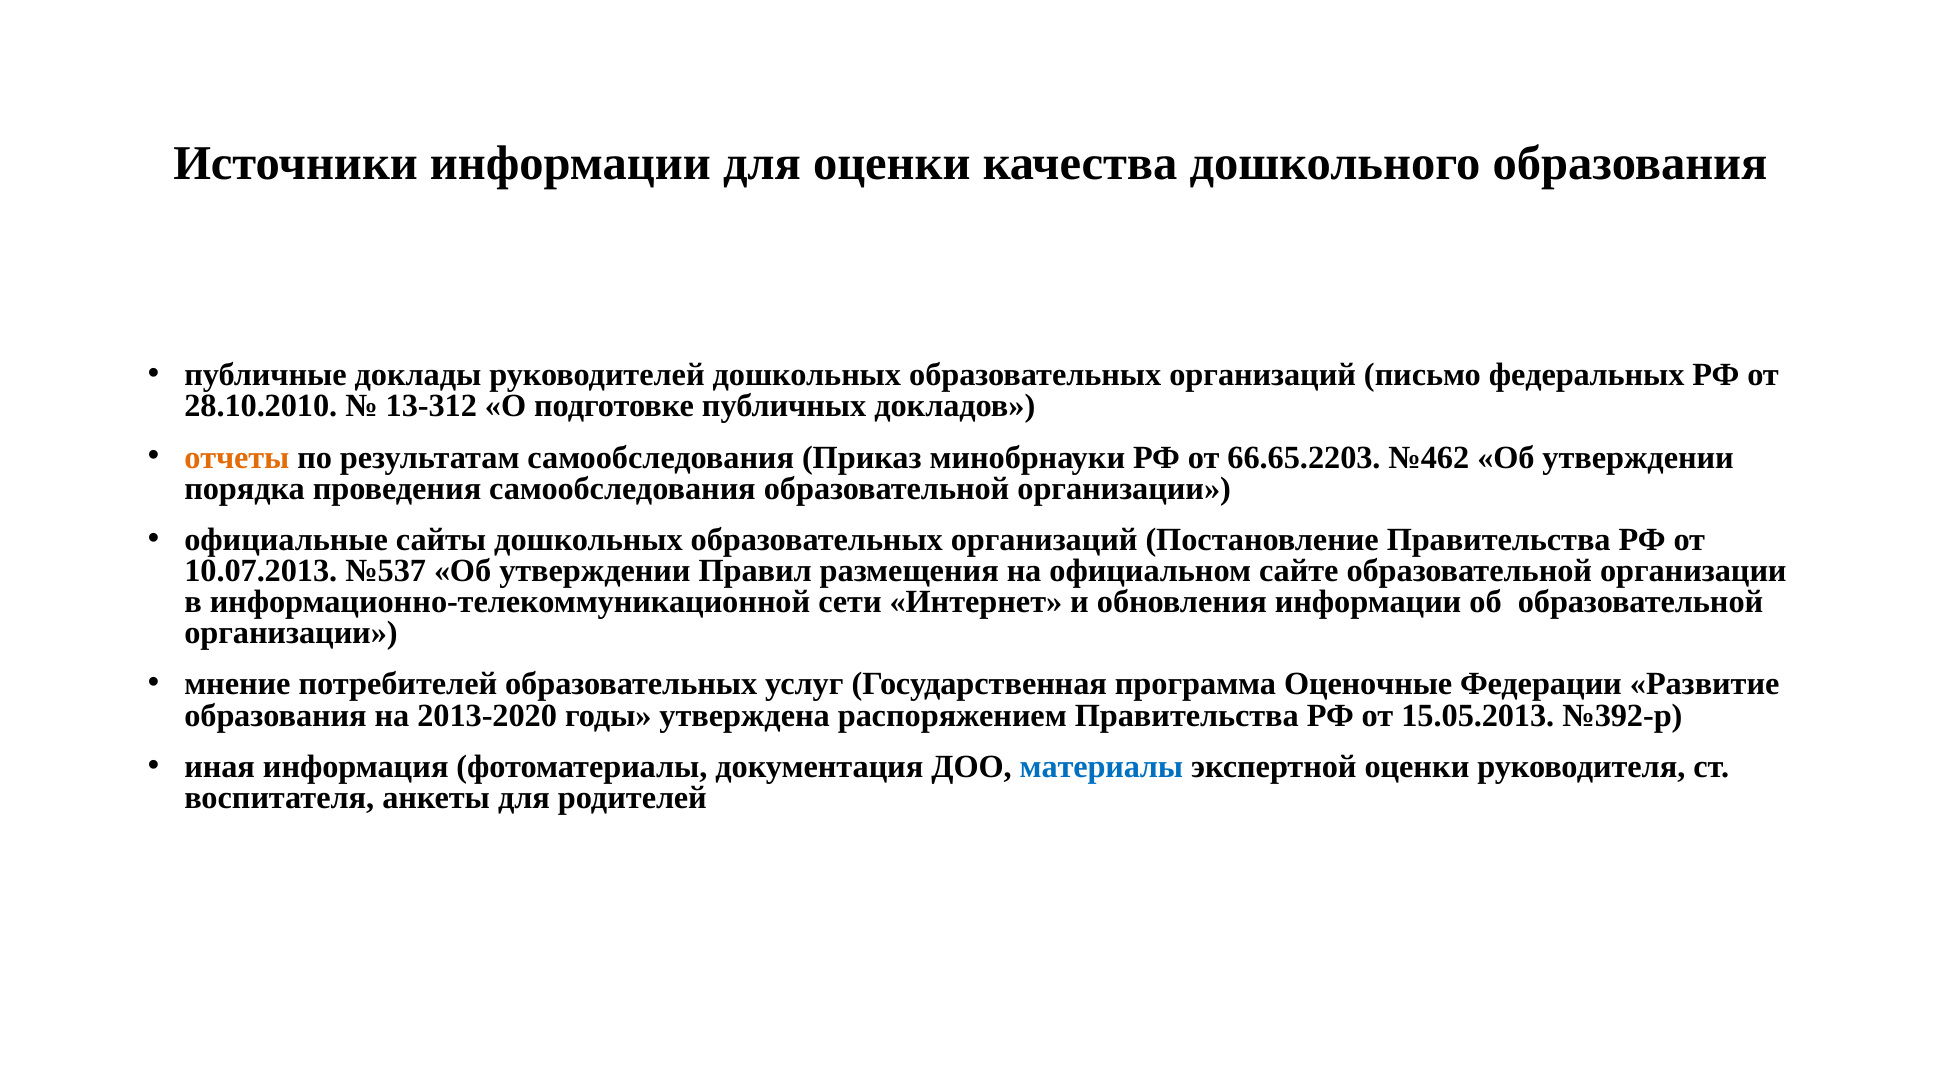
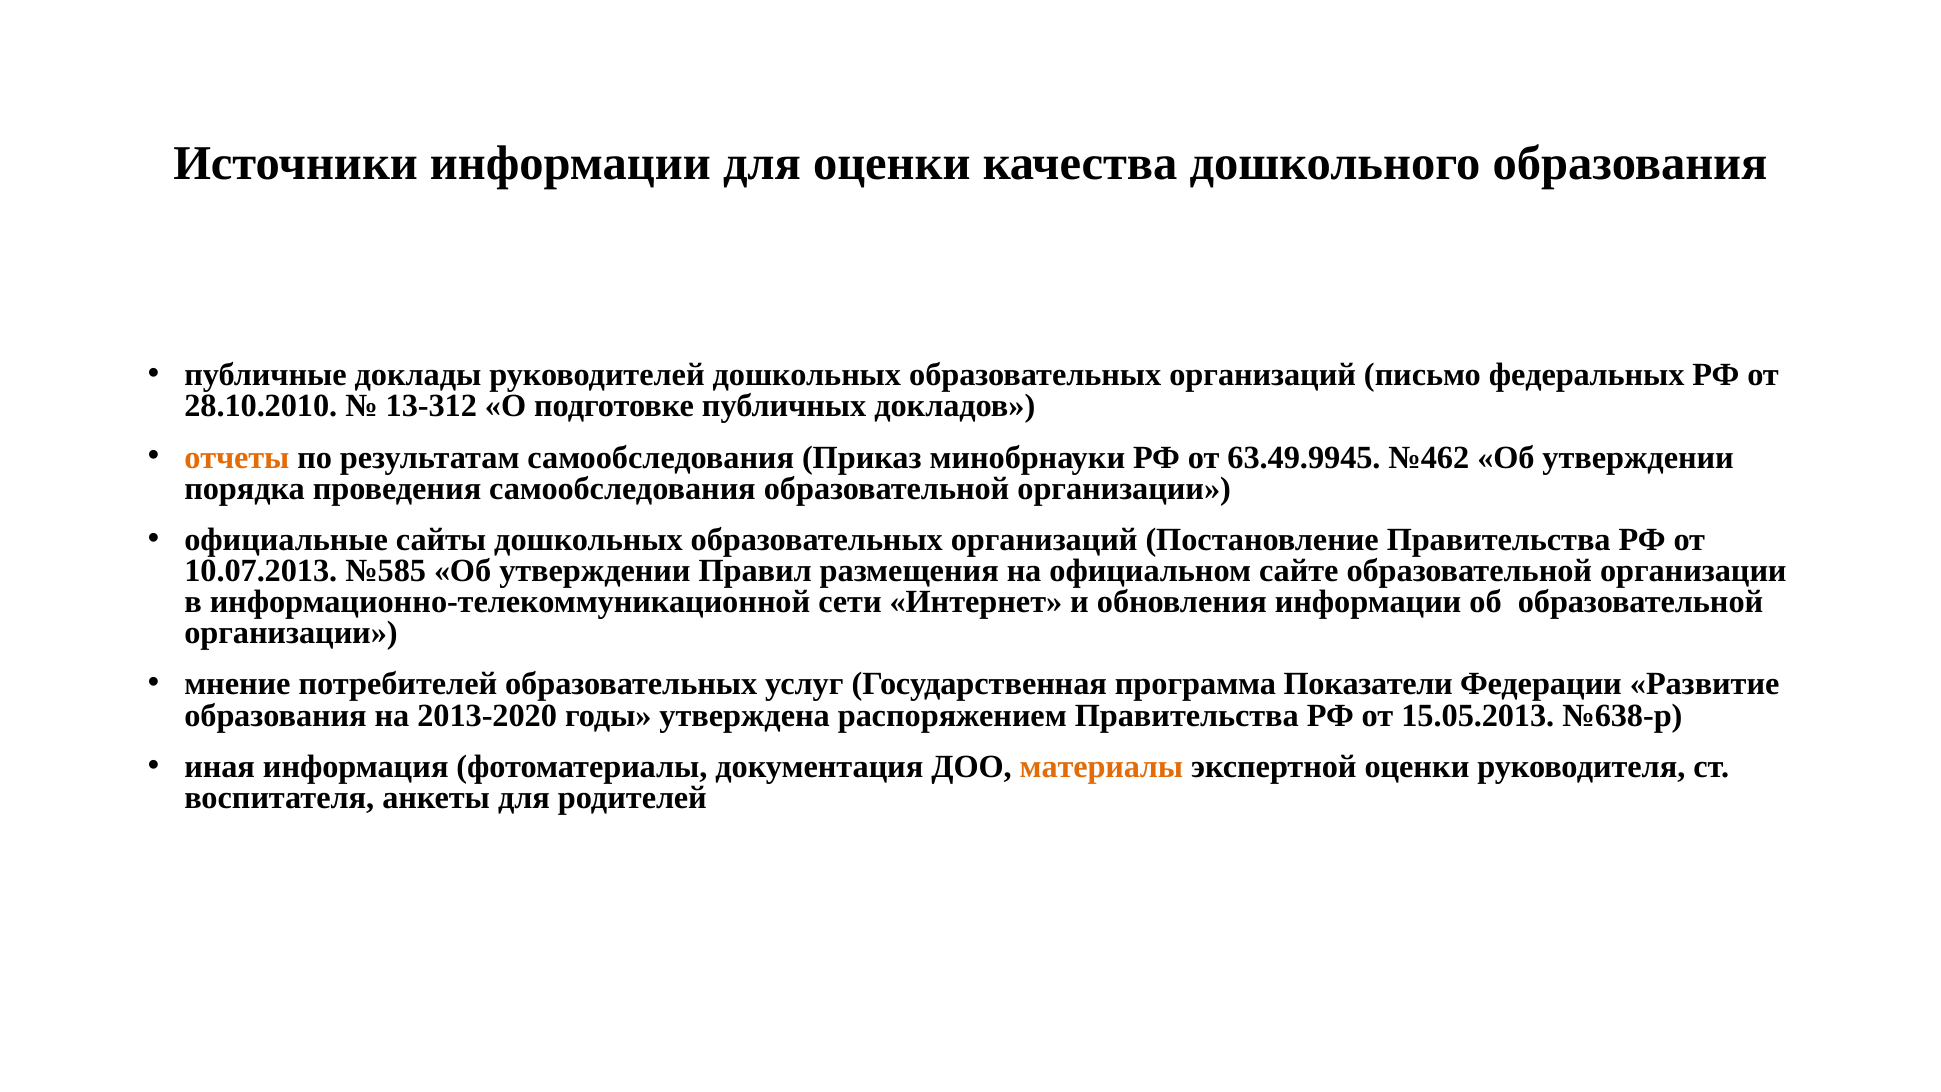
66.65.2203: 66.65.2203 -> 63.49.9945 (1304, 457)
№537: №537 -> №585 (386, 571)
Оценочные: Оценочные -> Показатели (1368, 684)
№392-р: №392-р -> №638-р (1622, 715)
материалы colour: blue -> orange (1101, 767)
